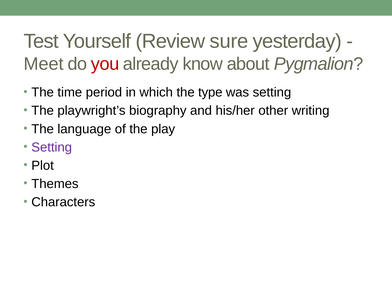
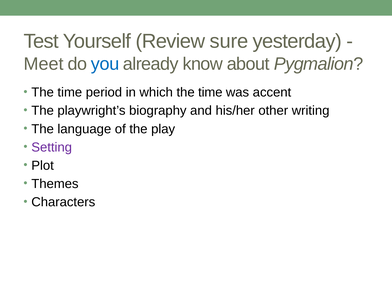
you colour: red -> blue (105, 64)
which the type: type -> time (210, 92)
was setting: setting -> accent (272, 92)
